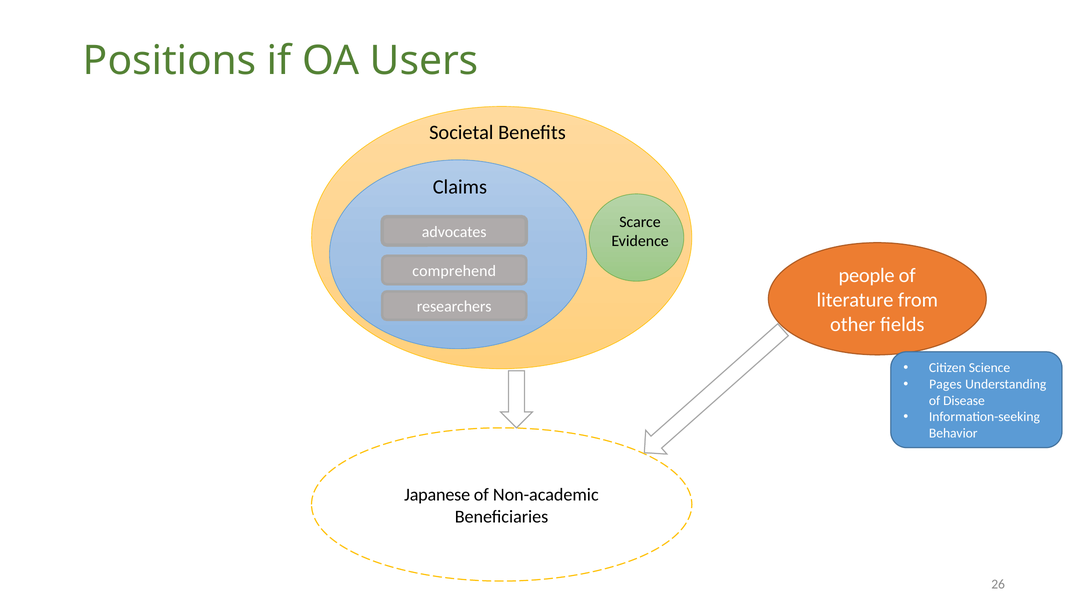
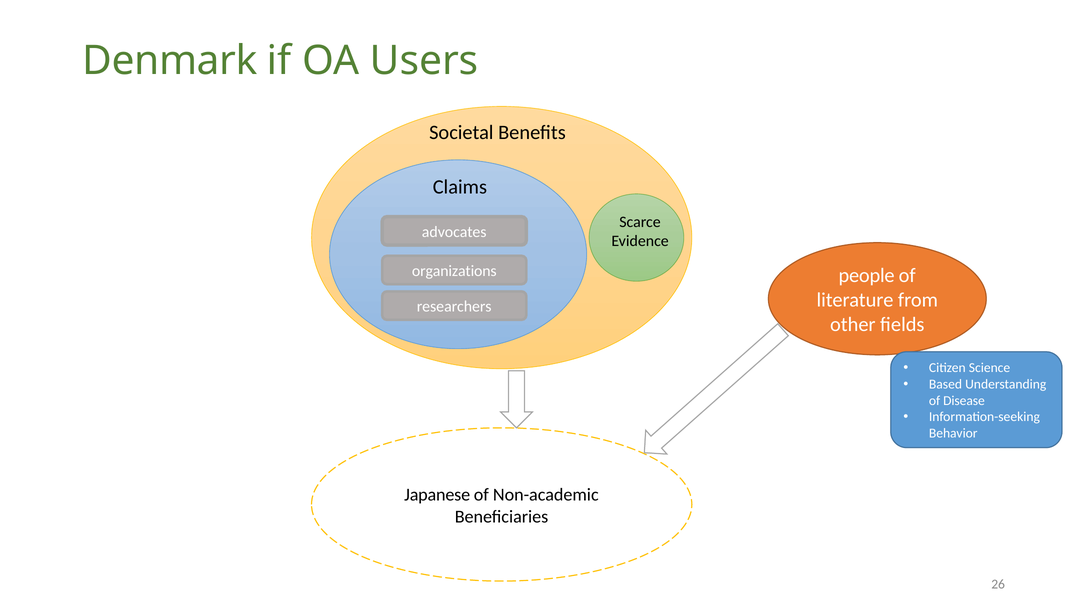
Positions: Positions -> Denmark (170, 61)
comprehend: comprehend -> organizations (454, 271)
Pages: Pages -> Based (946, 384)
